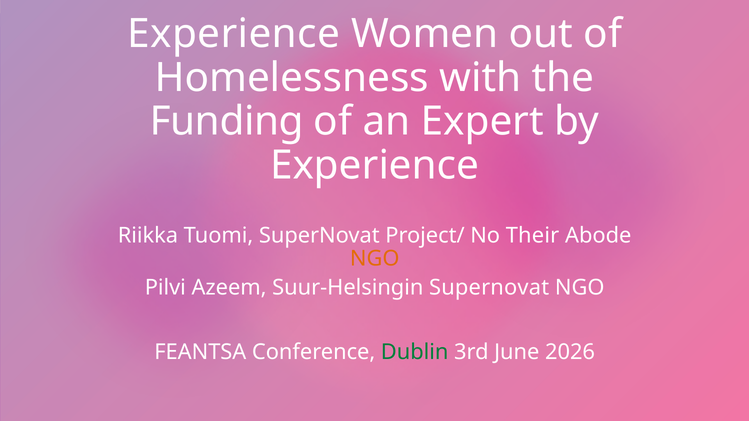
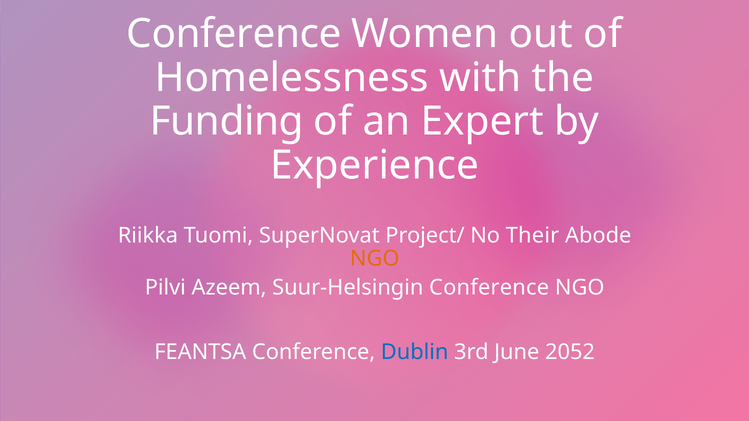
Experience: Experience -> Conference (234, 34)
Suur-Helsingin Supernovat: Supernovat -> Conference (489, 288)
Dublin colour: green -> blue (415, 352)
2026: 2026 -> 2052 (570, 352)
